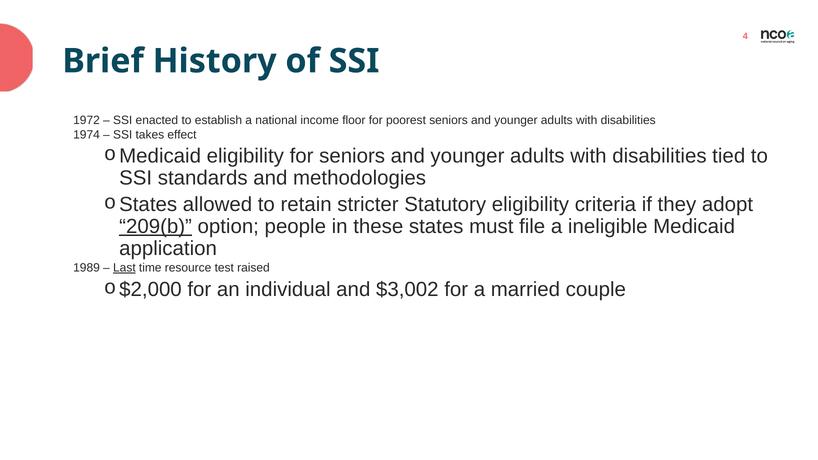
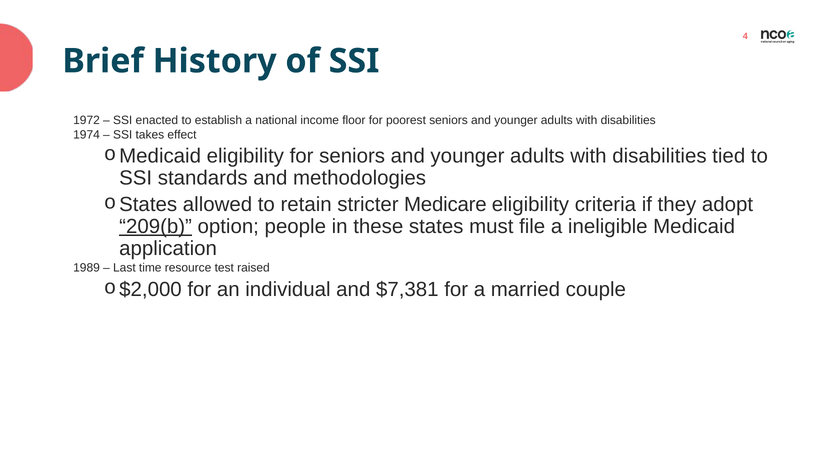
Statutory: Statutory -> Medicare (445, 205)
Last underline: present -> none (124, 268)
$3,002: $3,002 -> $7,381 (407, 289)
